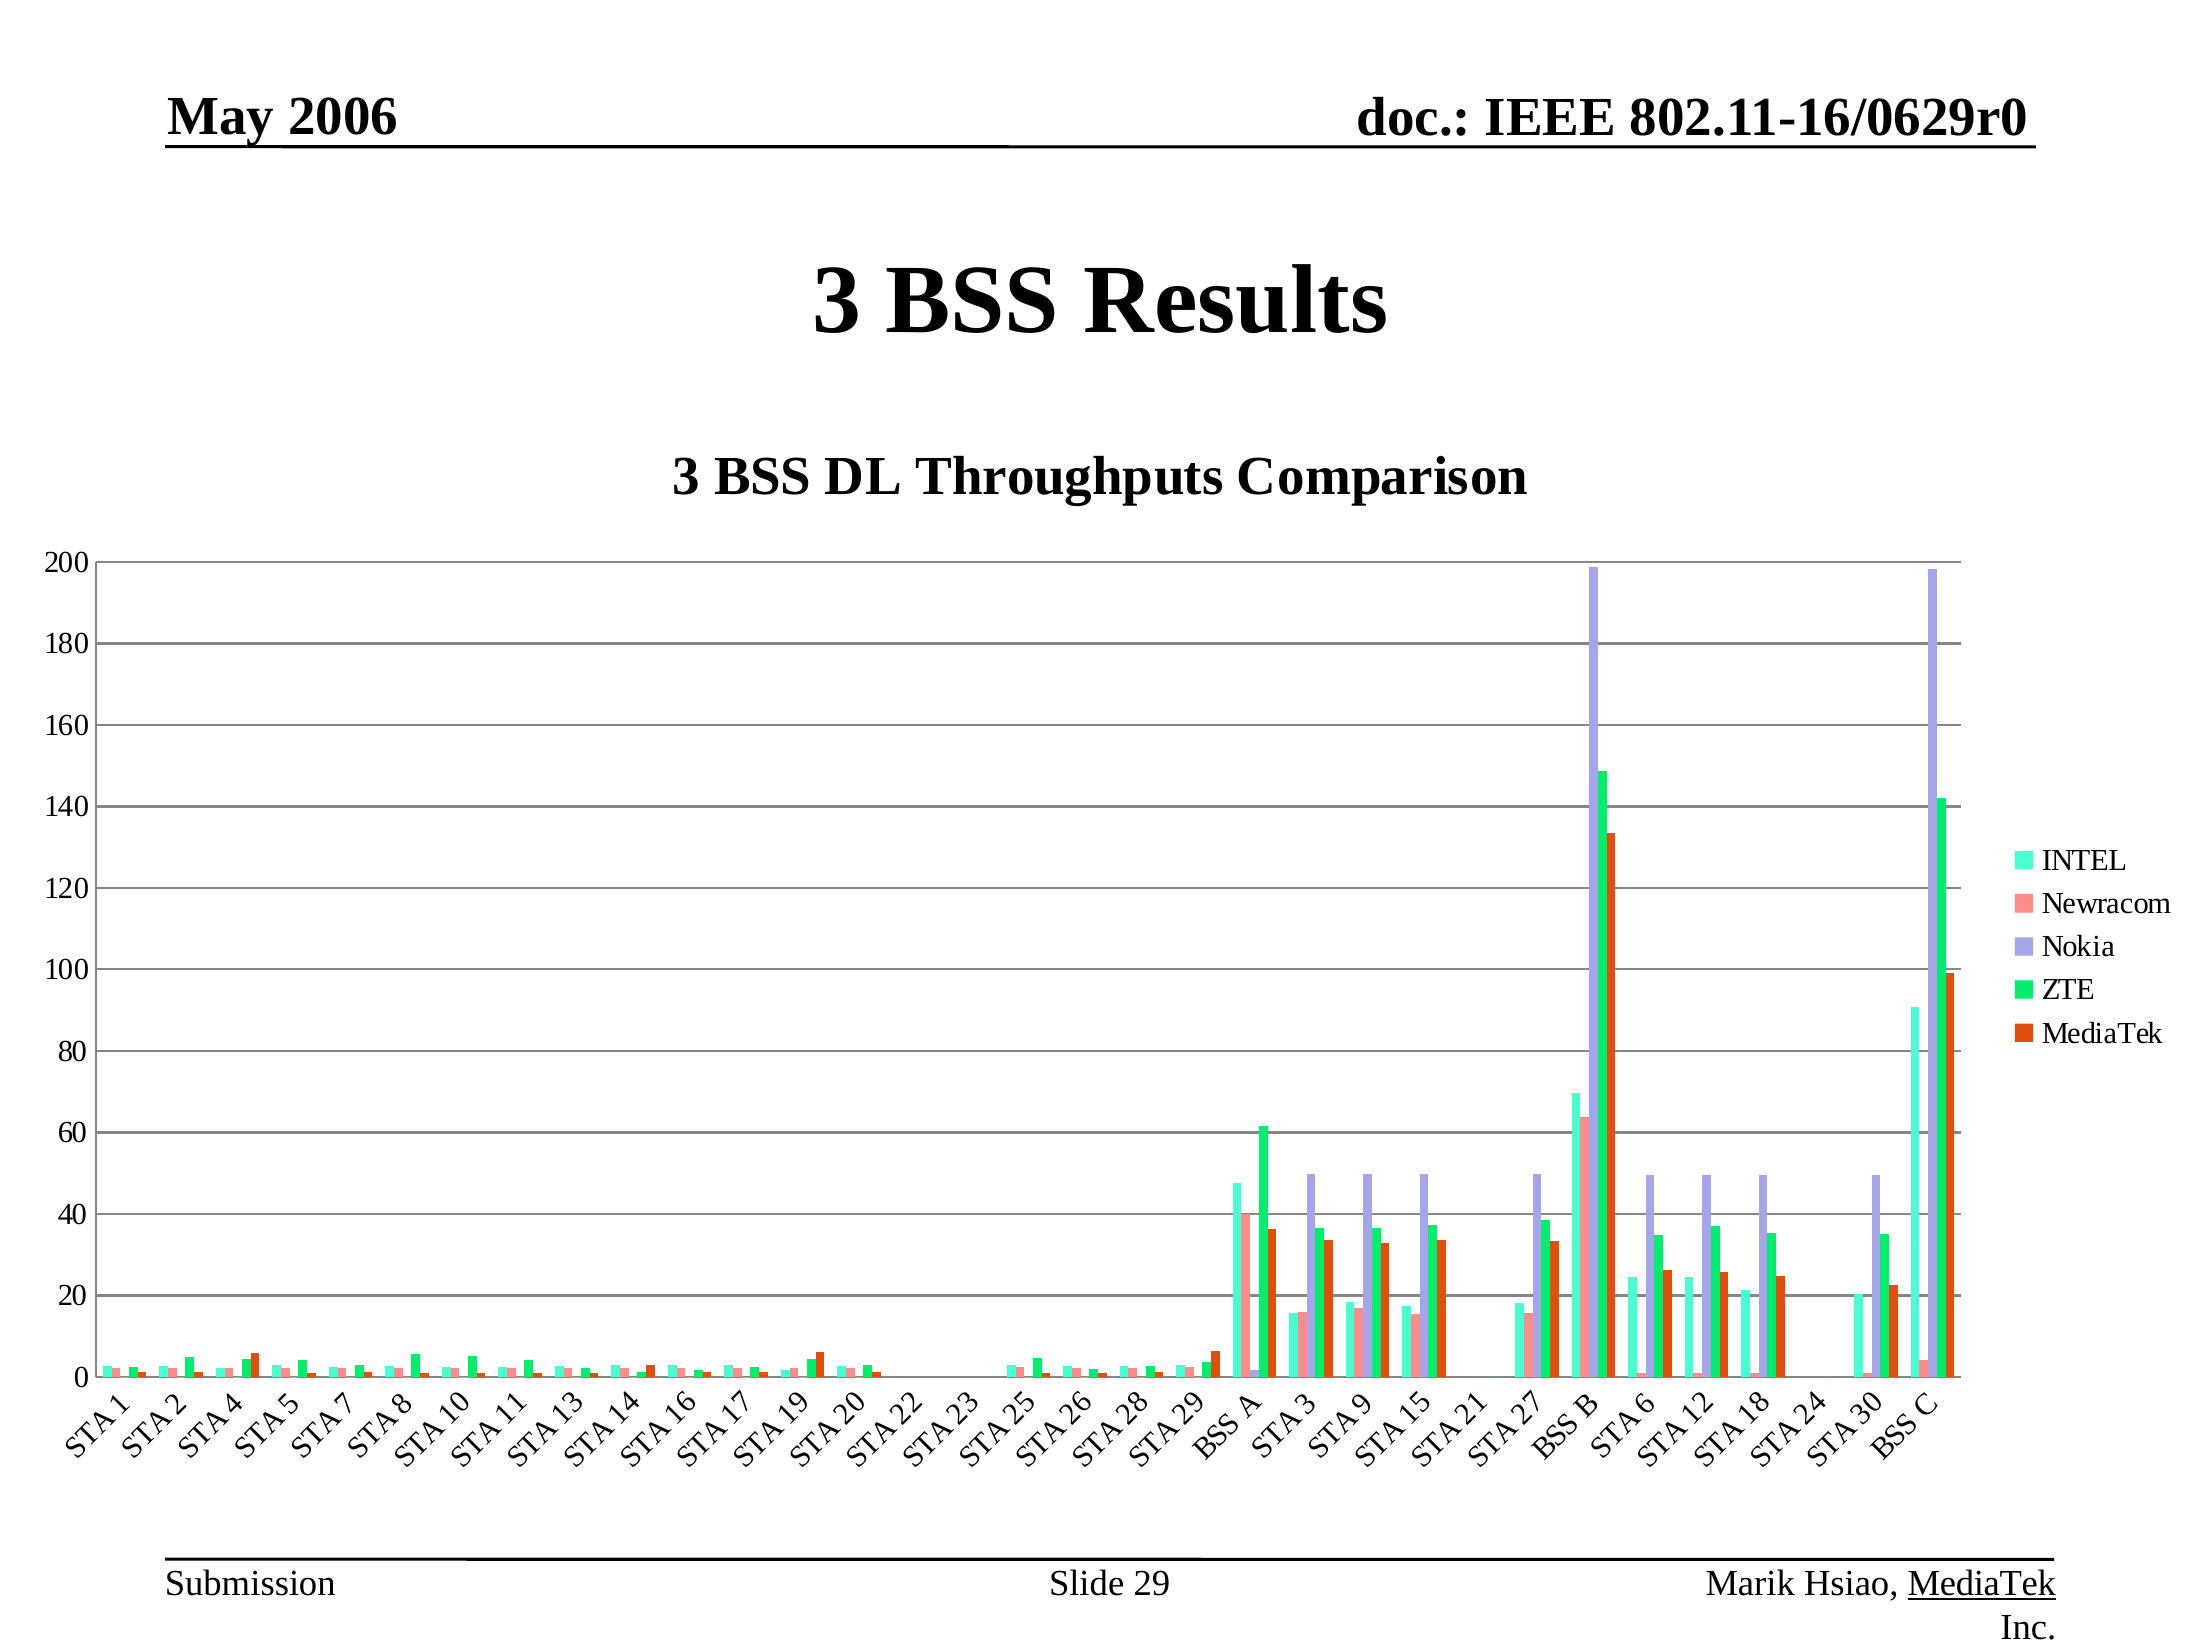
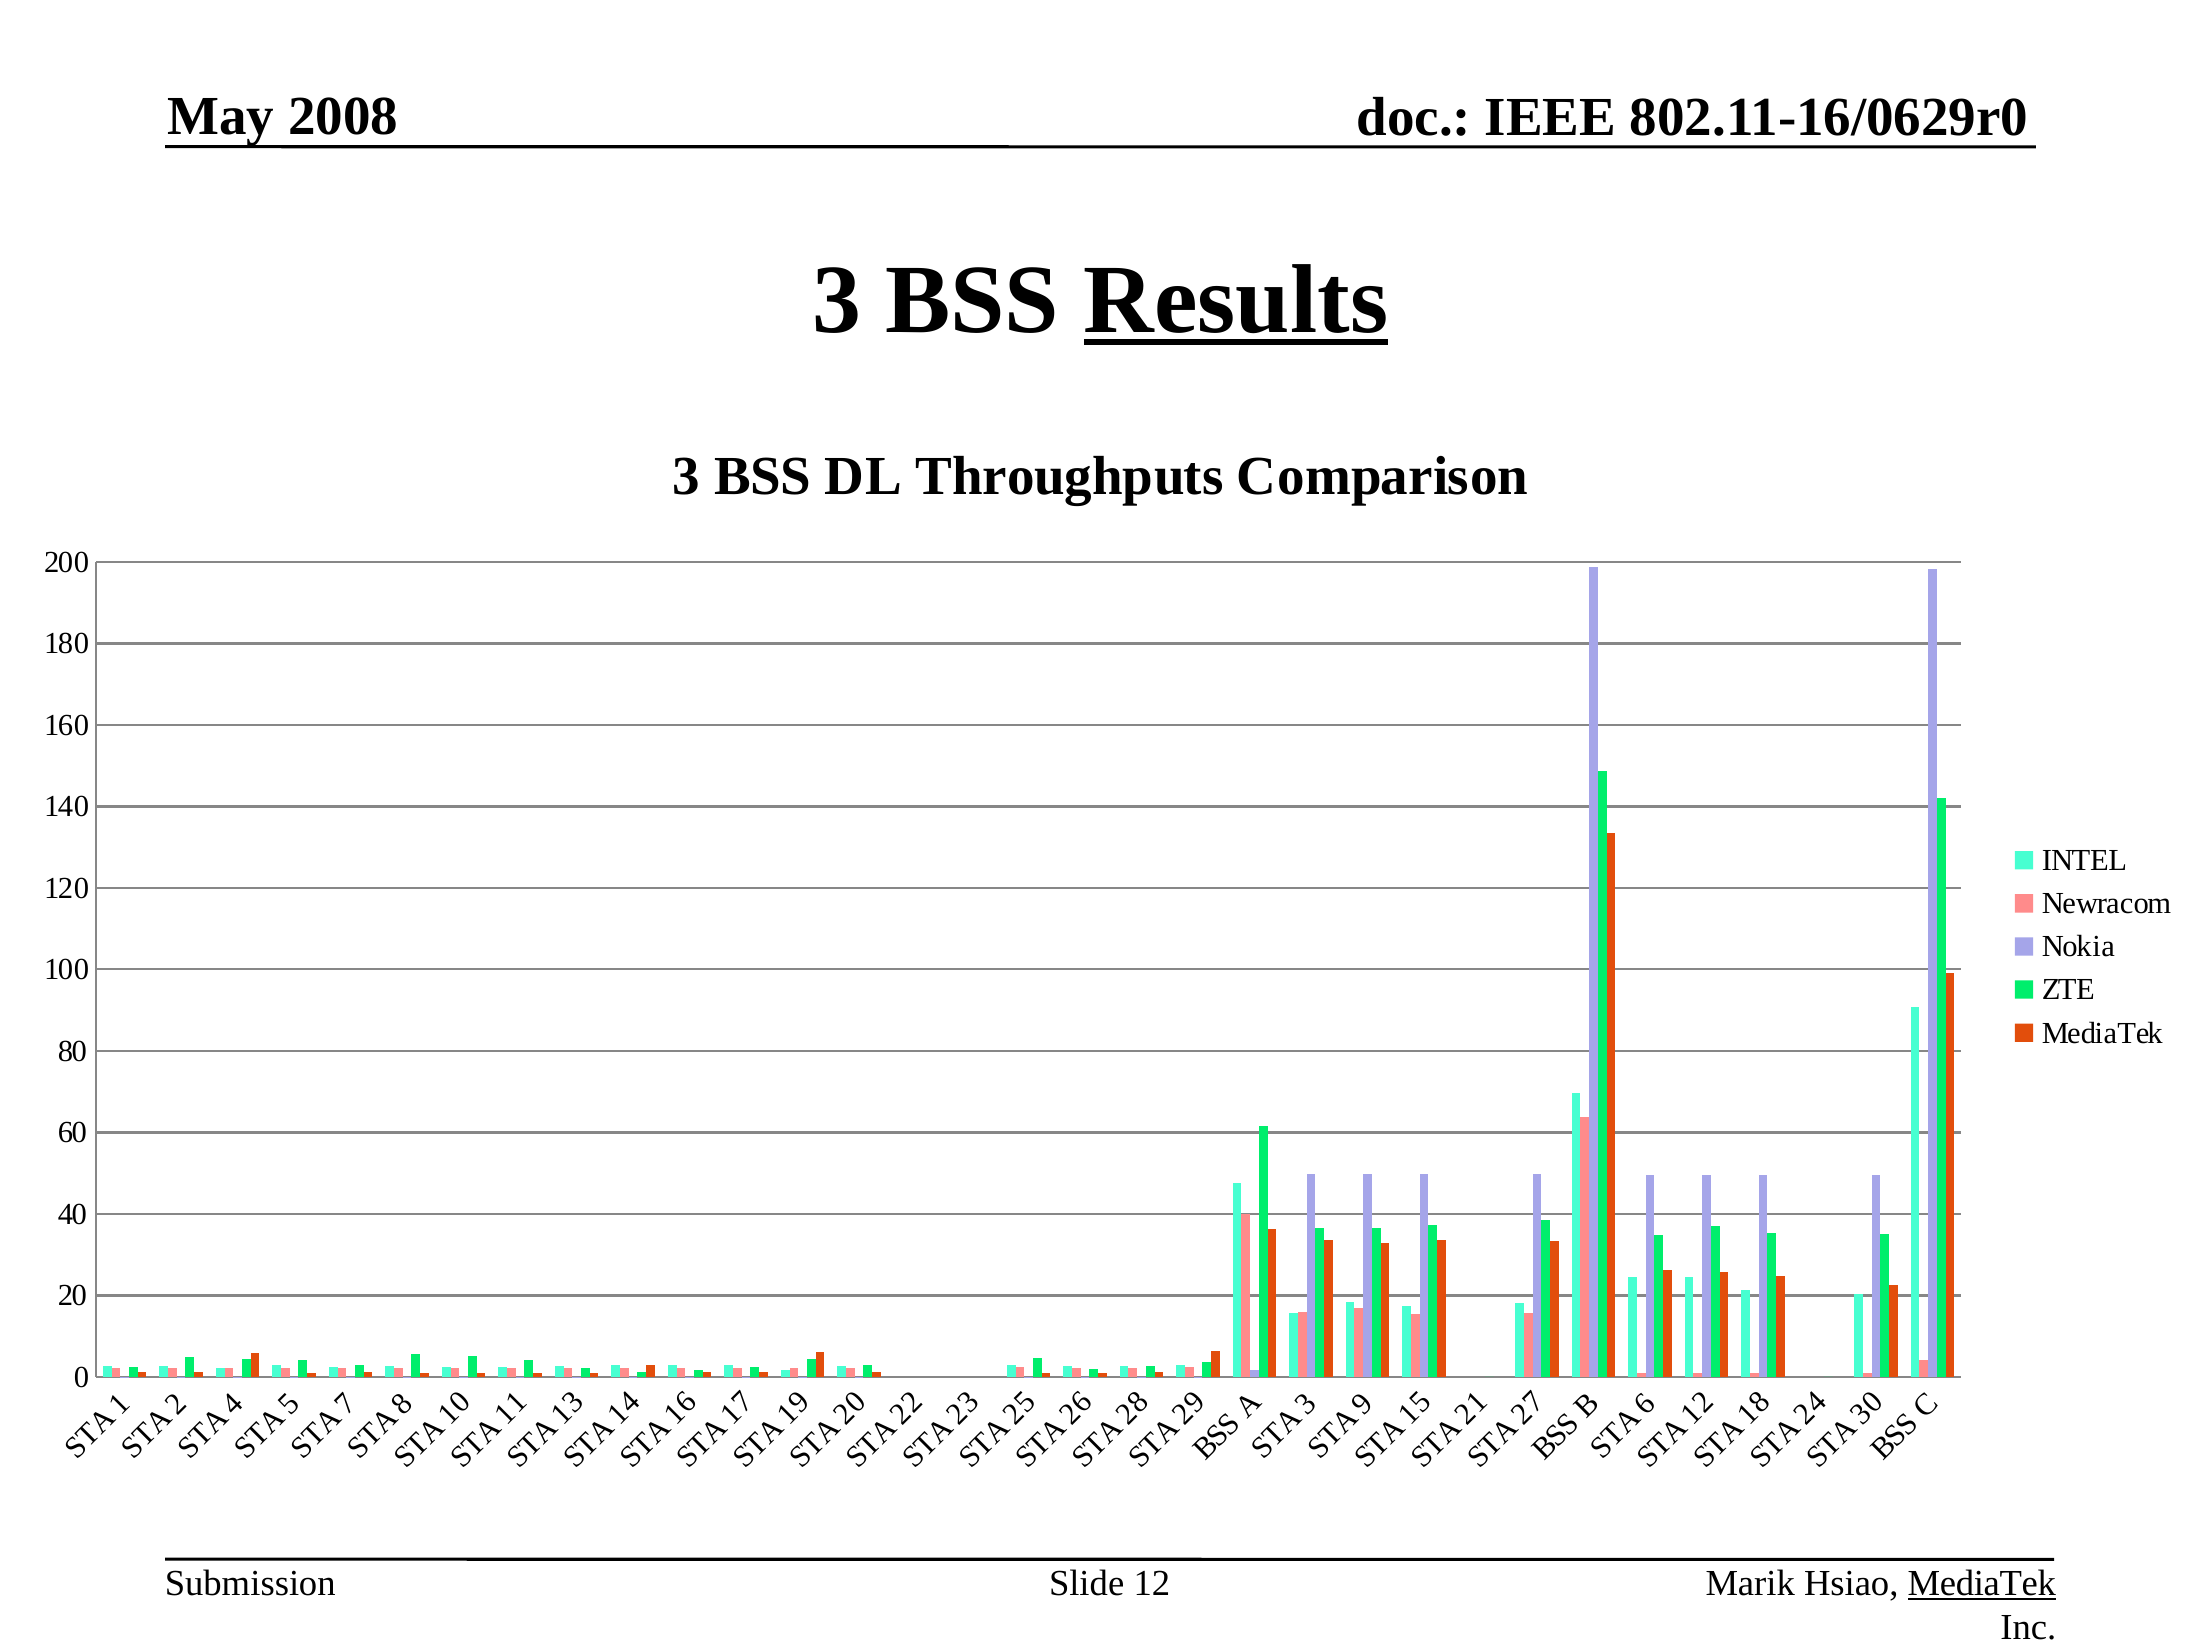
2006: 2006 -> 2008 (343, 117)
Results underline: none -> present (1236, 300)
29: 29 -> 12 (1152, 1583)
